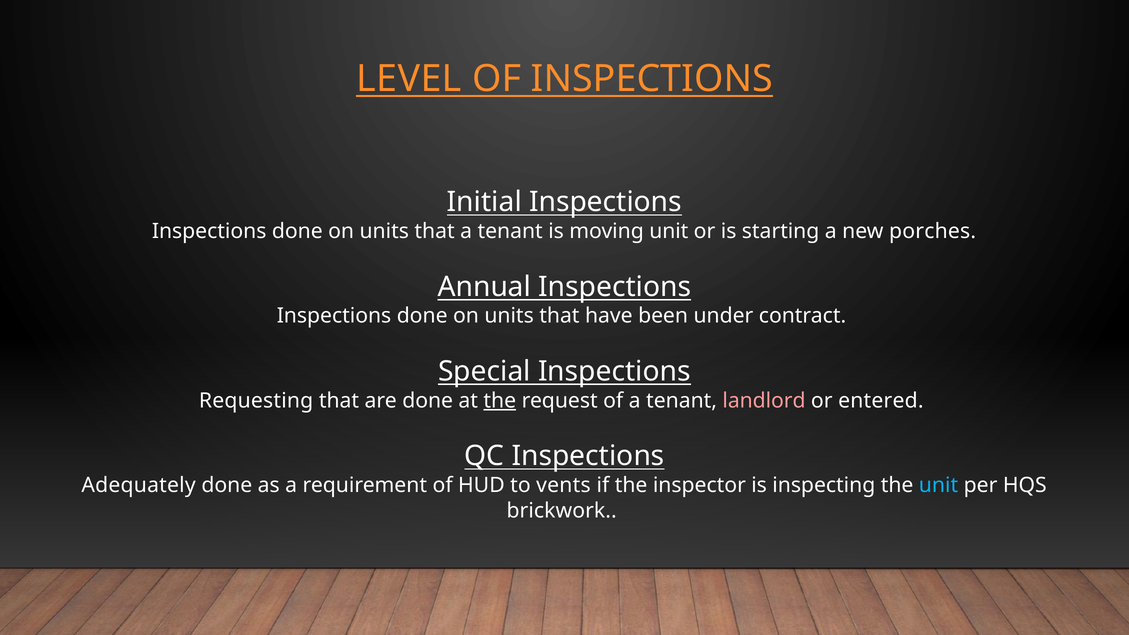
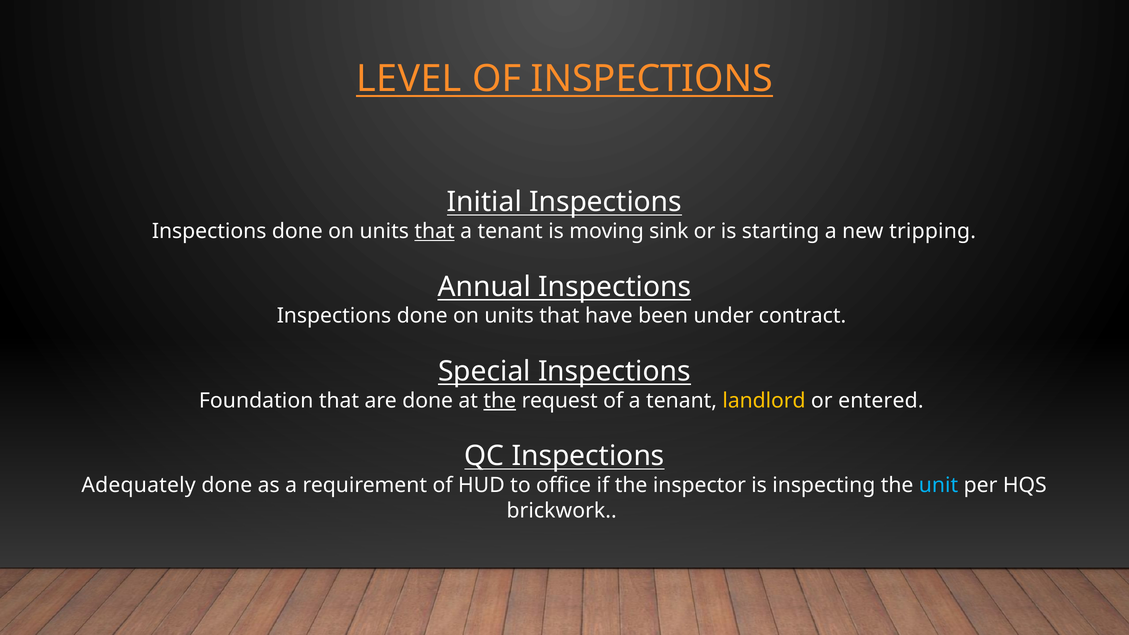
that underline: none -> present (435, 231)
moving unit: unit -> sink (669, 231)
porches: porches -> tripping (933, 231)
Requesting: Requesting -> Foundation (256, 401)
landlord colour: pink -> yellow (764, 401)
vents: vents -> office (564, 485)
